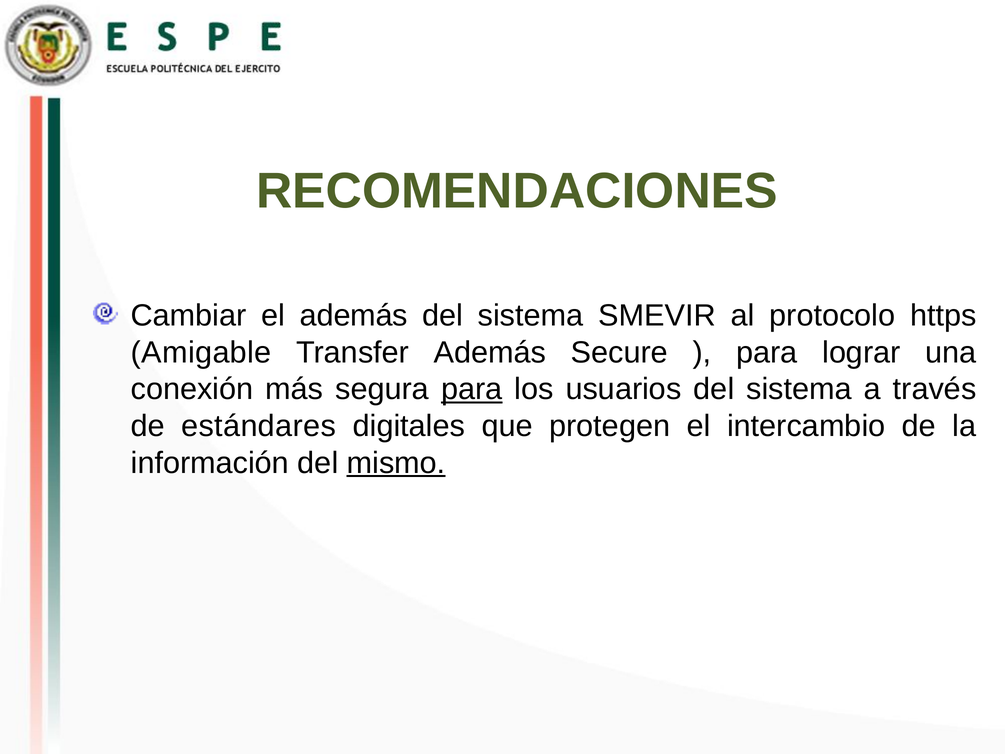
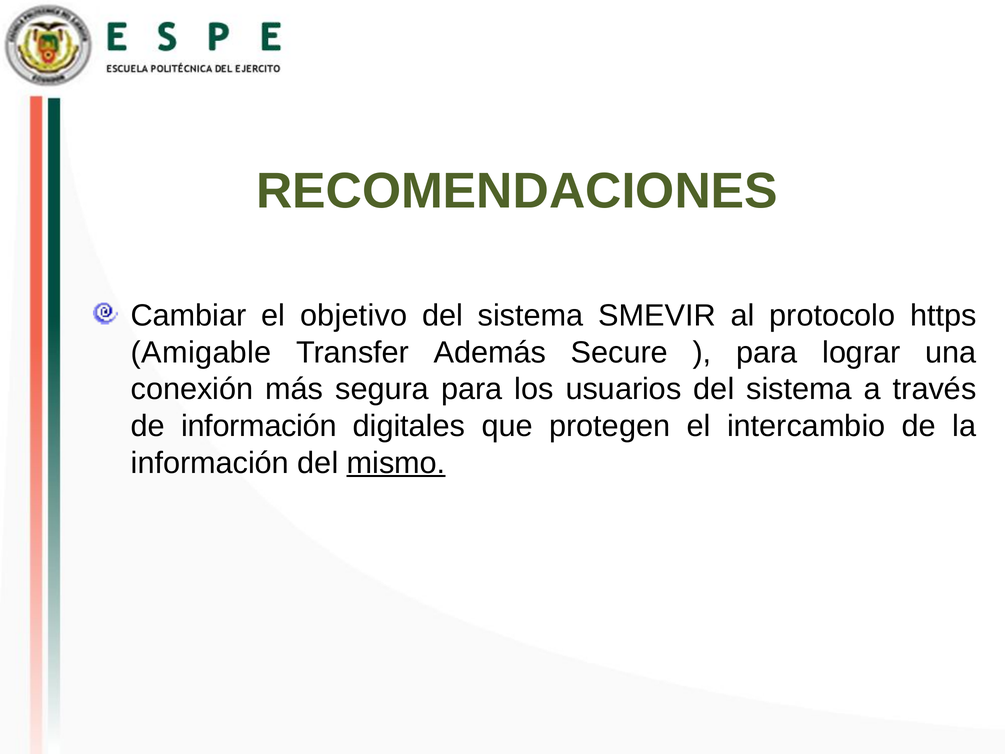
el además: además -> objetivo (354, 315)
para underline: present -> none (472, 389)
de estándares: estándares -> información (259, 426)
